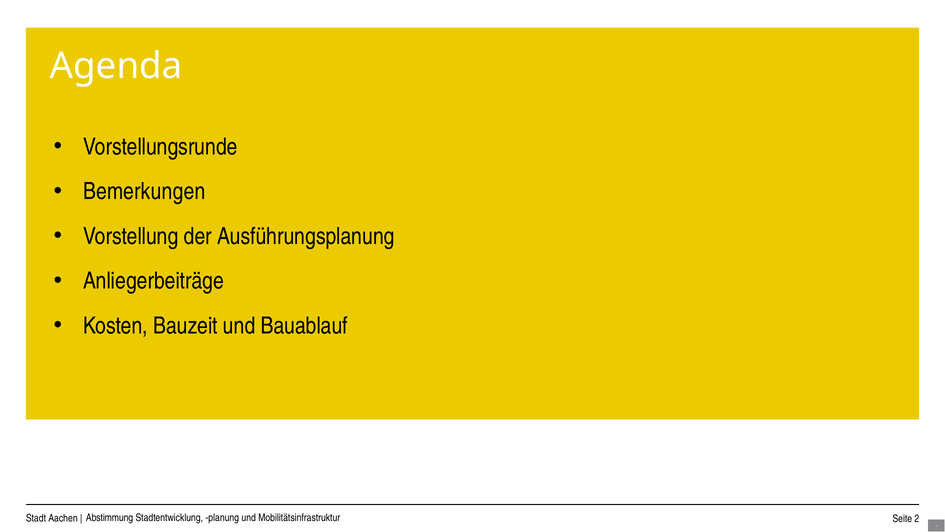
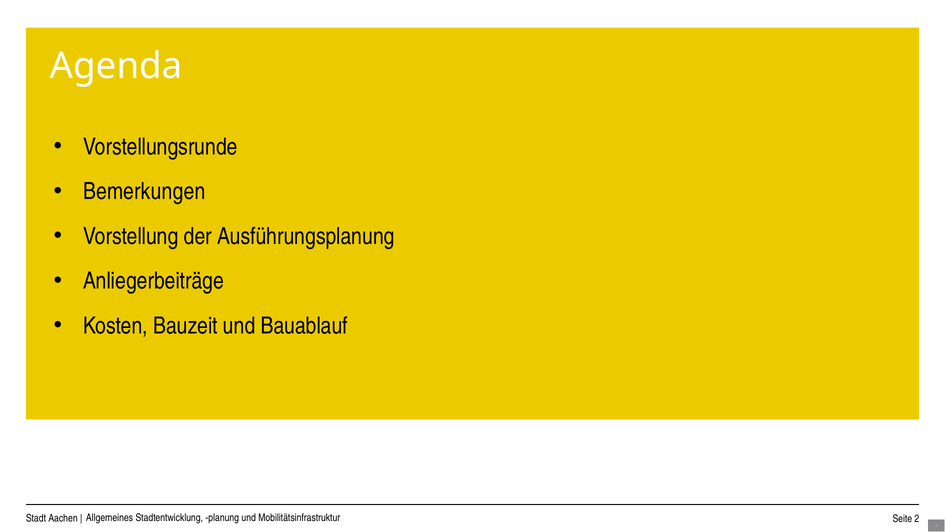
Abstimmung: Abstimmung -> Allgemeines (110, 517)
